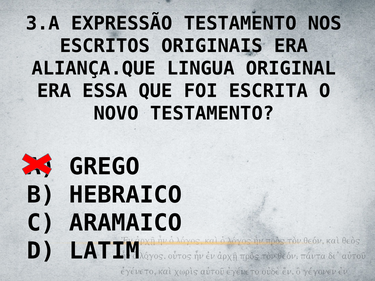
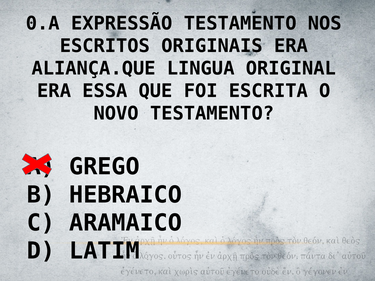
3.A: 3.A -> 0.A (43, 24)
